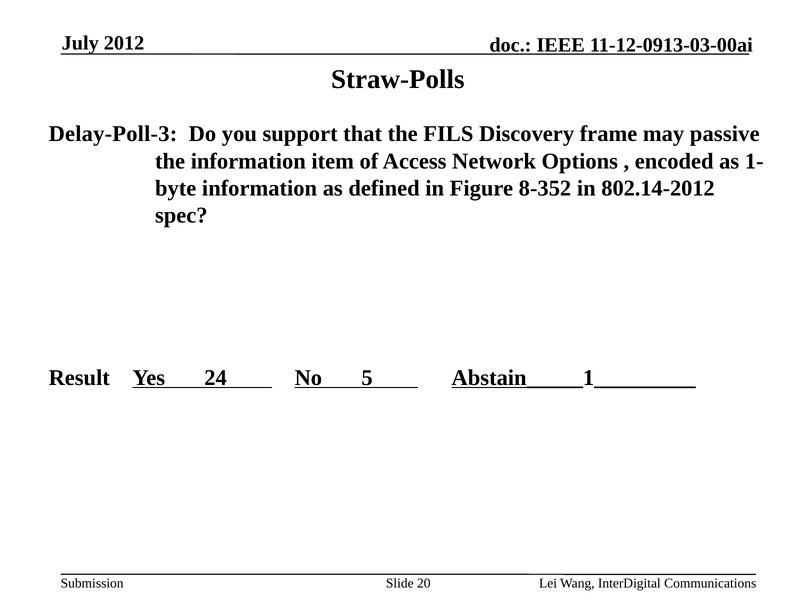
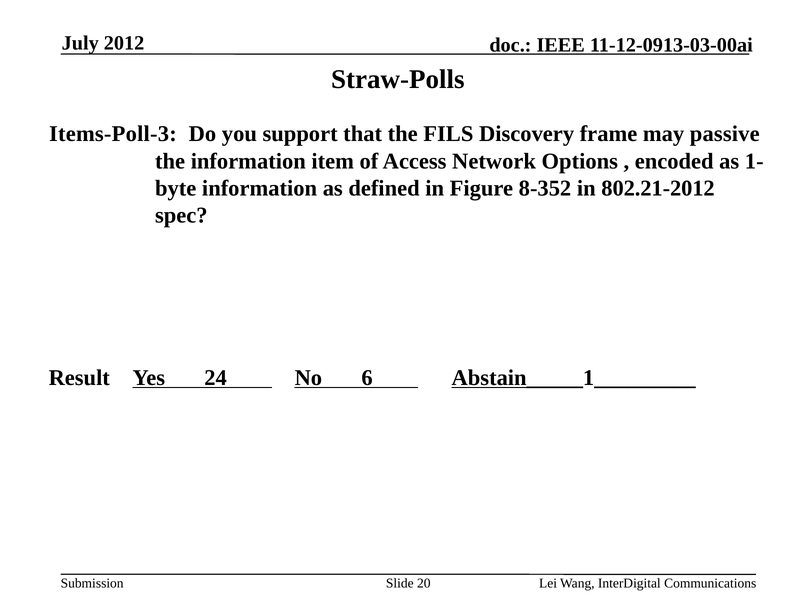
Delay-Poll-3: Delay-Poll-3 -> Items-Poll-3 (113, 134)
802.14-2012: 802.14-2012 -> 802.21-2012 (658, 188)
5: 5 -> 6 (367, 377)
